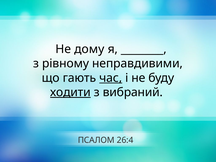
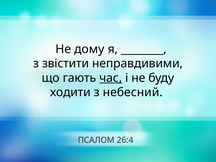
рівному: рівному -> звістити (66, 63)
ходити underline: present -> none (70, 92)
вибраний: вибраний -> небесний (133, 92)
